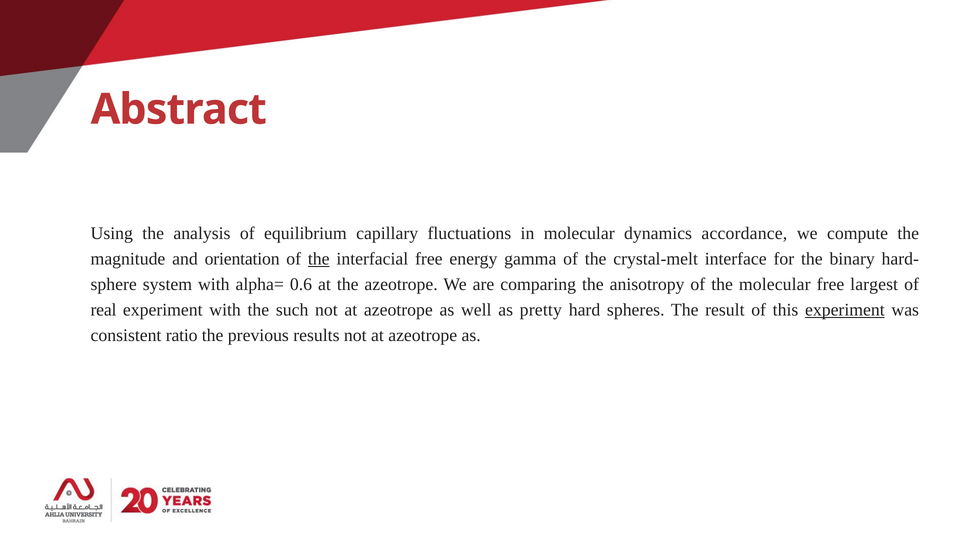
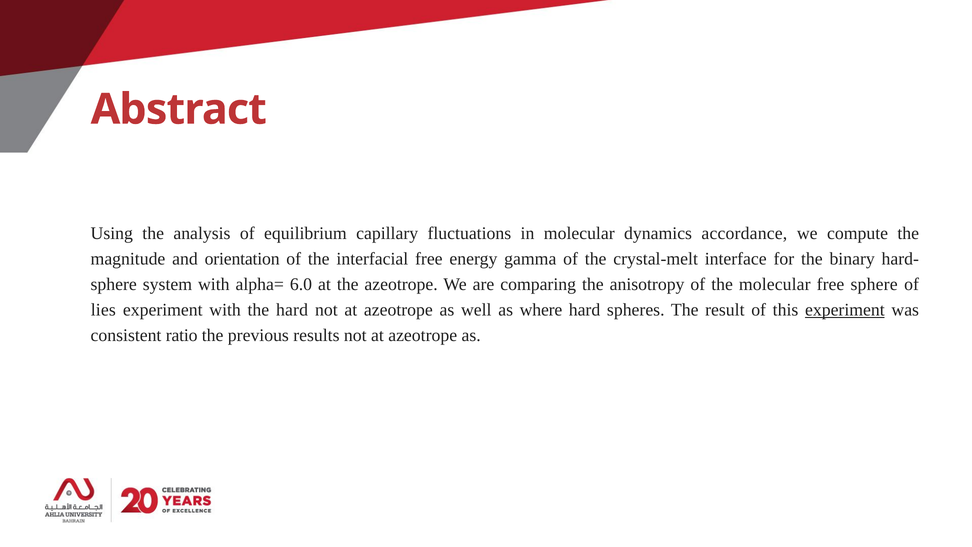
the underline: present -> none (319, 259)
0.6: 0.6 -> 6.0 (301, 284)
free largest: largest -> sphere (874, 284)
real: real -> lies (103, 310)
the such: such -> hard (292, 310)
pretty: pretty -> where (541, 310)
